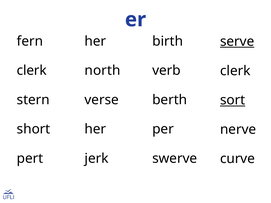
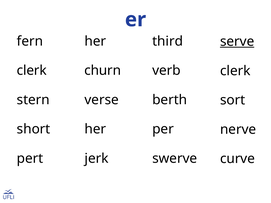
birth: birth -> third (168, 41)
north: north -> churn (103, 71)
sort underline: present -> none (233, 100)
